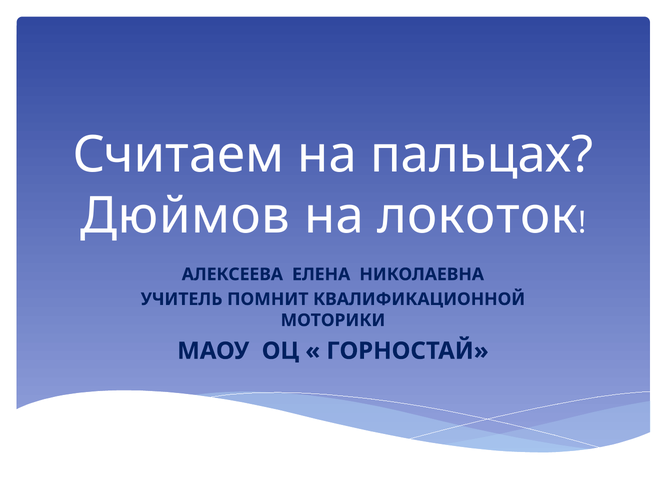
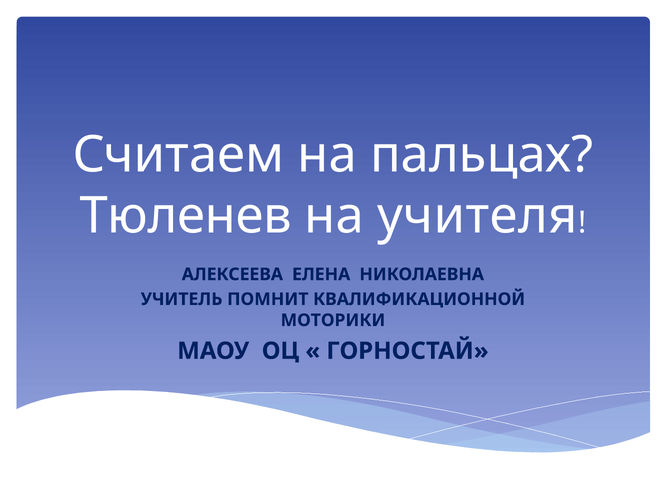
Дюймов: Дюймов -> Тюленев (186, 216)
локоток: локоток -> учителя (477, 216)
